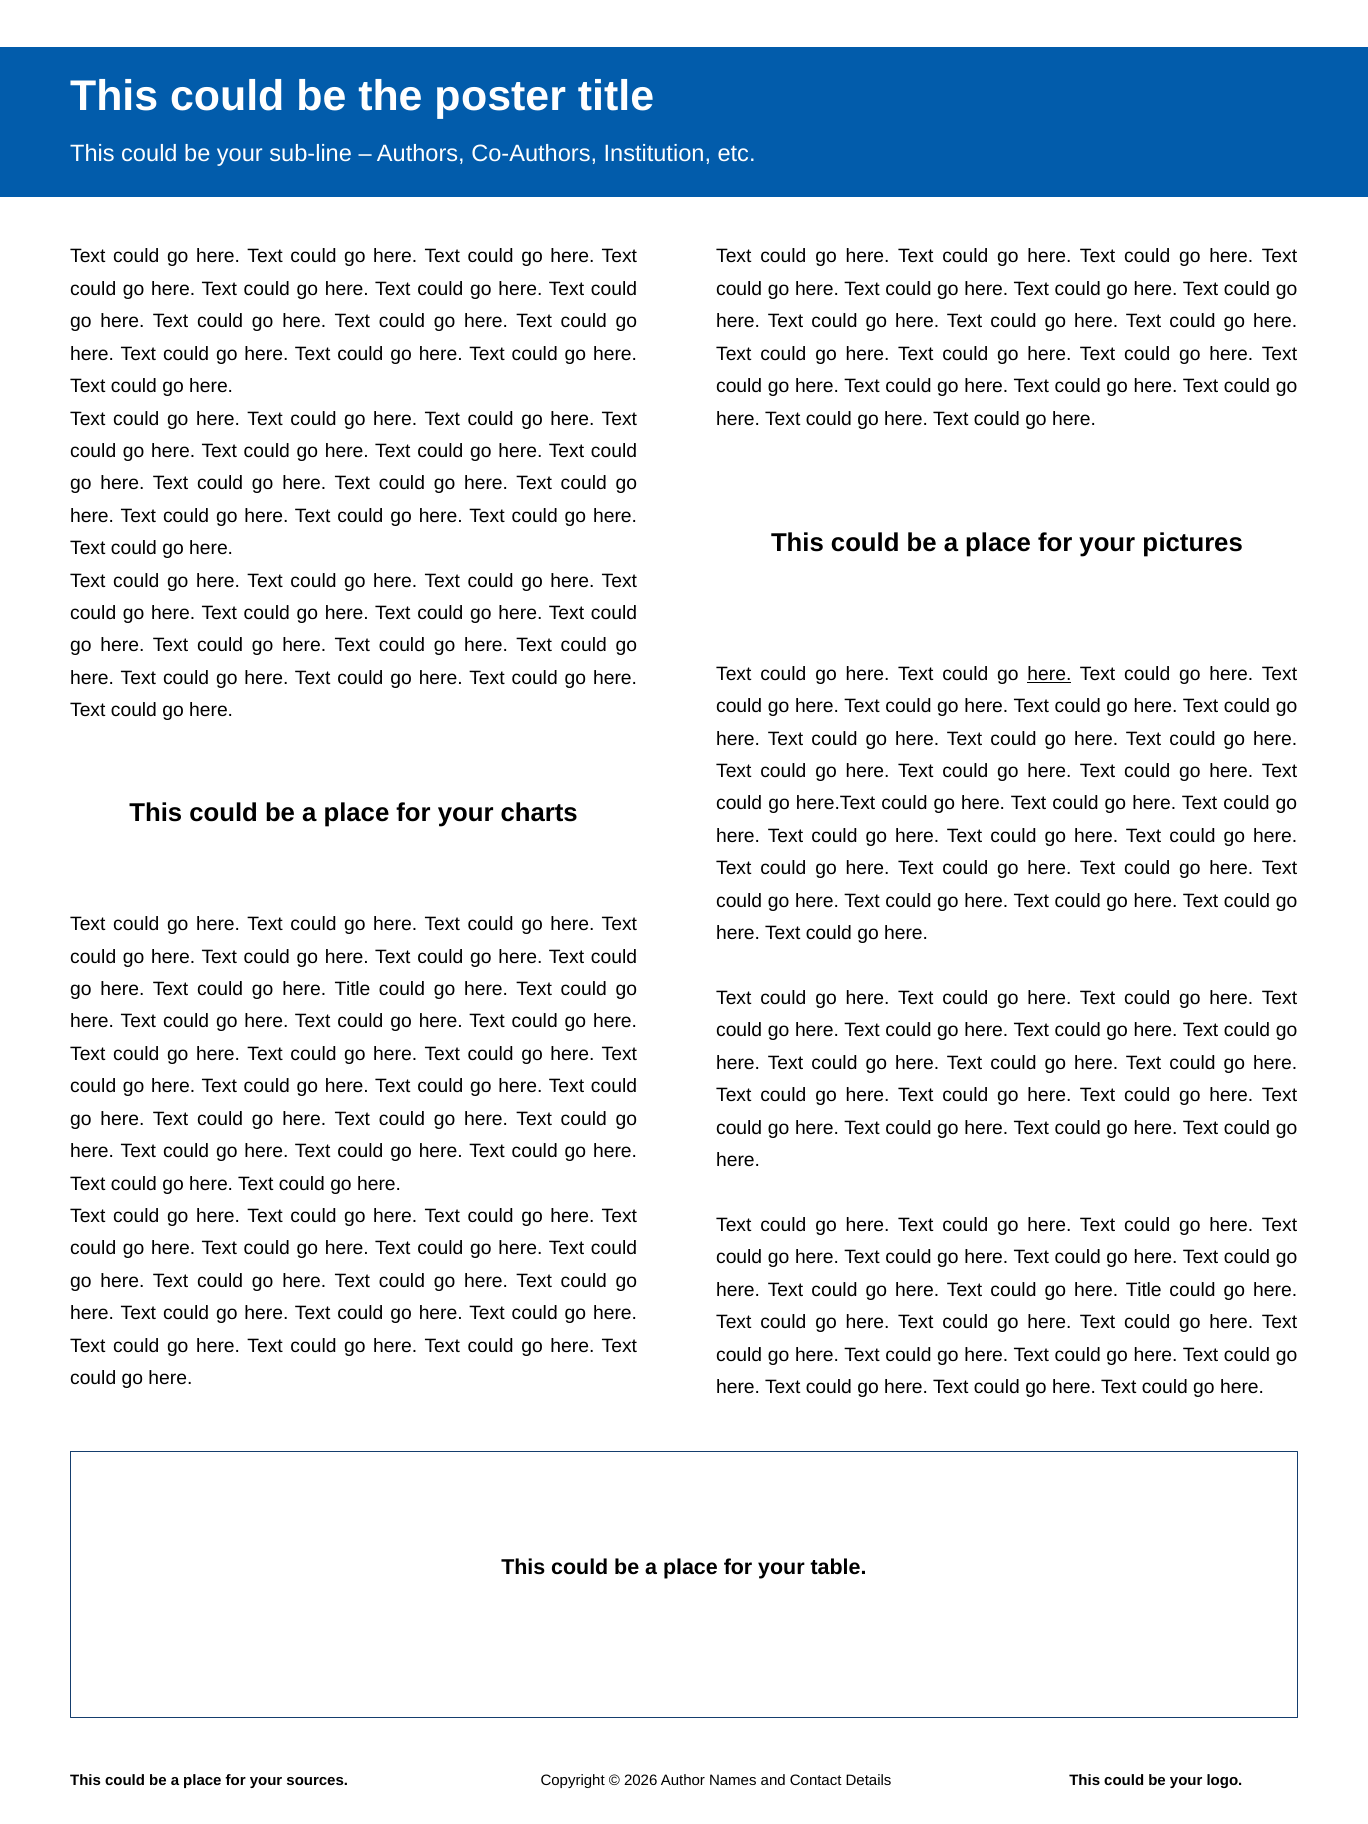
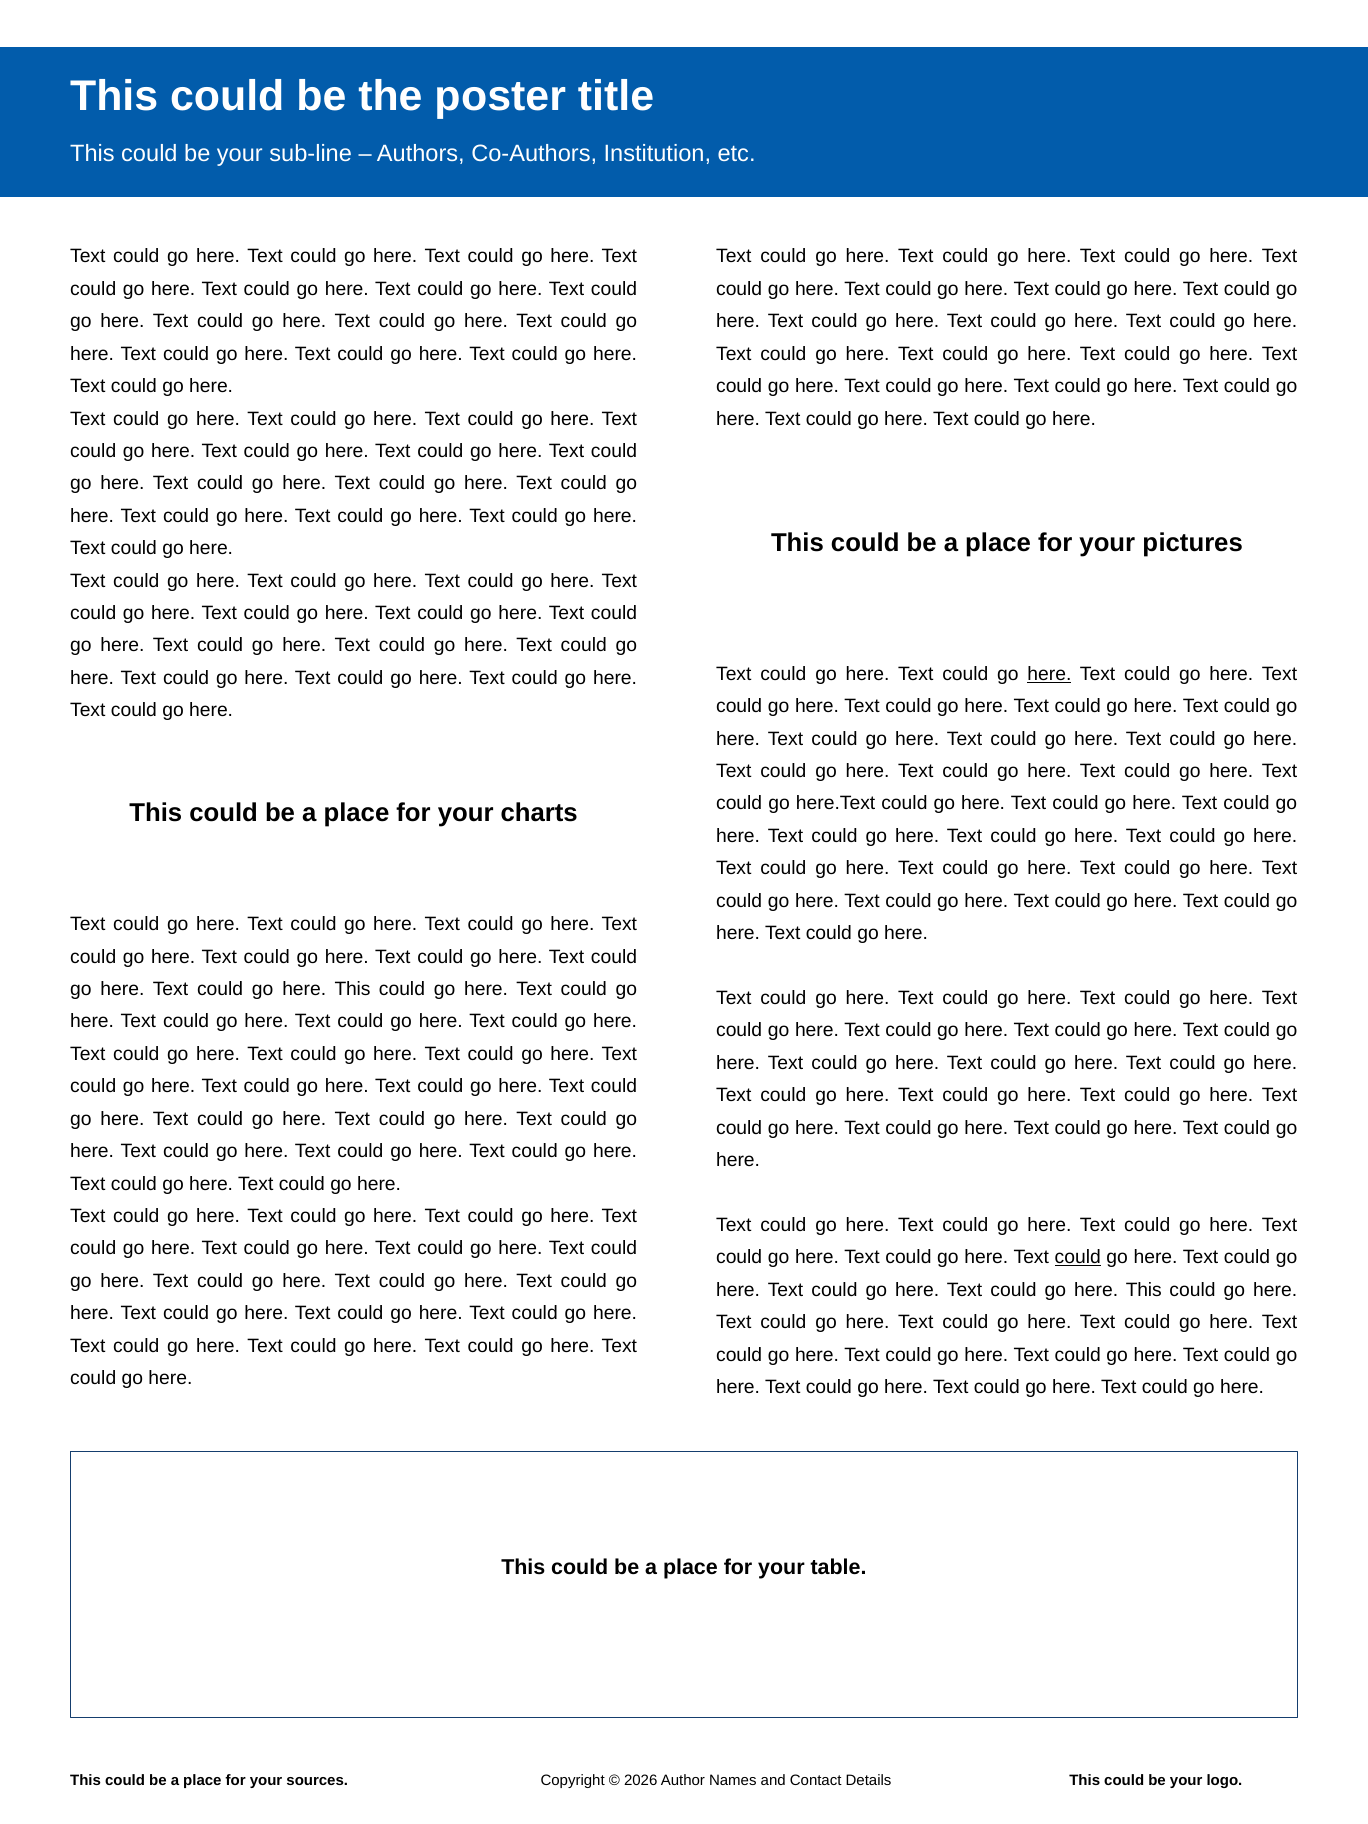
Title: Title -> This (352, 989)
could underline: none -> present (1078, 1257)
Title: Title -> This (1144, 1290)
